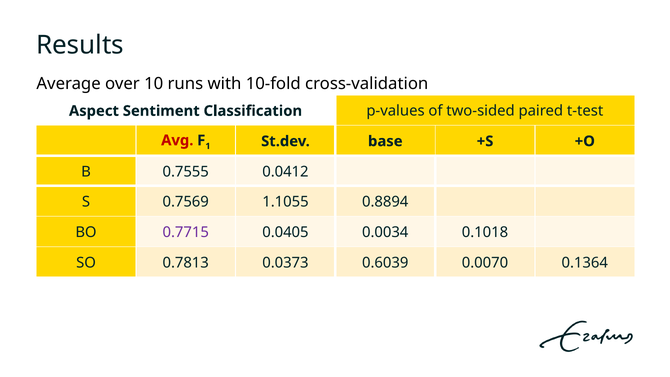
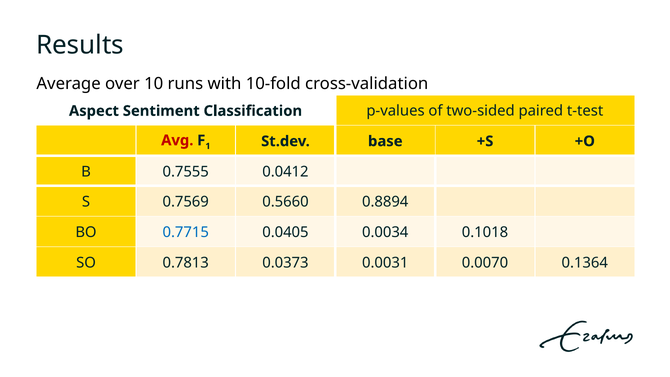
1.1055: 1.1055 -> 0.5660 (285, 202)
0.7715 colour: purple -> blue (186, 232)
0.6039: 0.6039 -> 0.0031 (385, 263)
